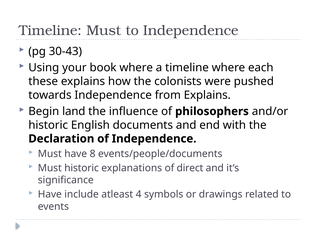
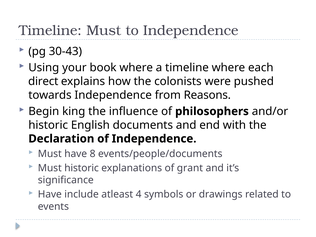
these: these -> direct (43, 81)
from Explains: Explains -> Reasons (207, 95)
land: land -> king (74, 111)
direct: direct -> grant (190, 168)
